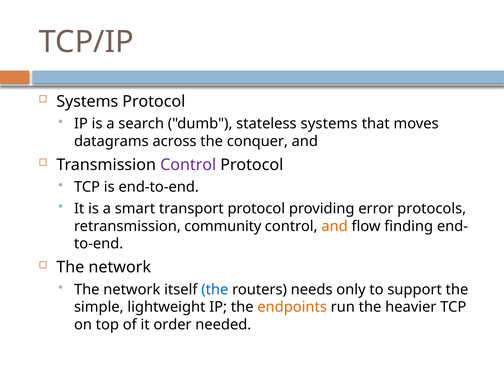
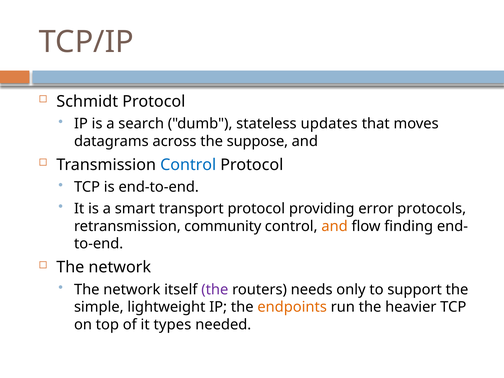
Systems: Systems -> Schmidt (87, 101)
stateless systems: systems -> updates (329, 124)
conquer: conquer -> suppose (257, 141)
Control colour: purple -> blue (188, 165)
the colour: blue -> purple (215, 289)
order: order -> types (172, 325)
